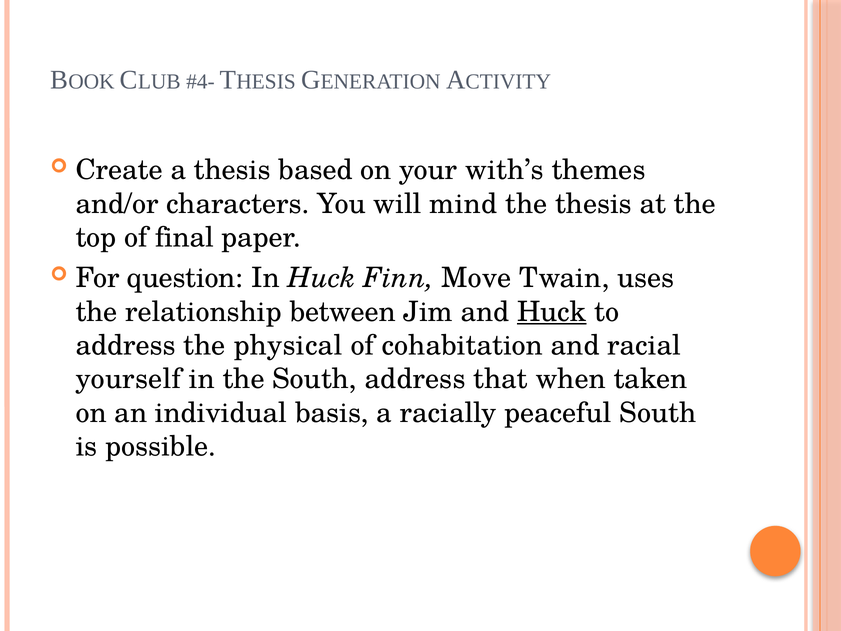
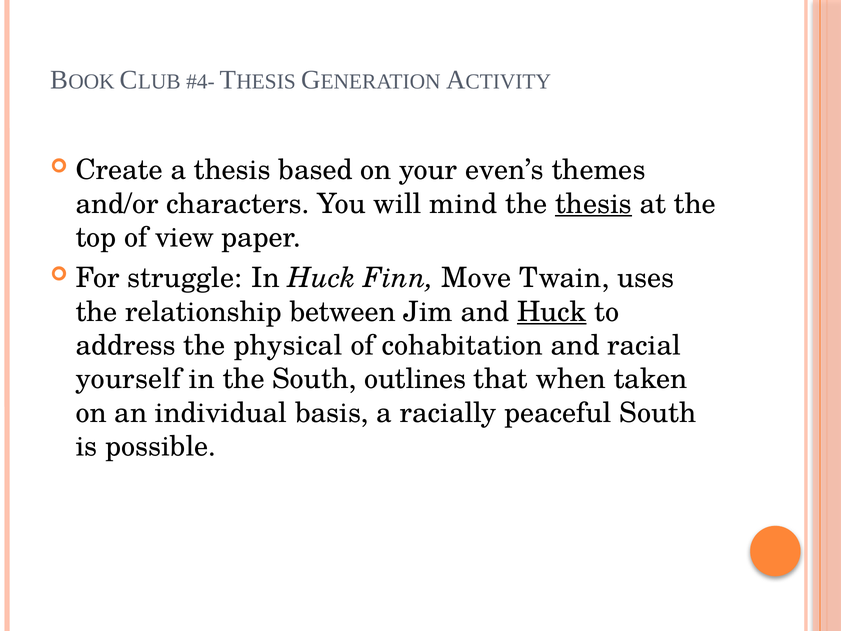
with’s: with’s -> even’s (504, 170)
thesis underline: none -> present (593, 204)
final: final -> view (185, 237)
question: question -> struggle (185, 278)
South address: address -> outlines (415, 379)
